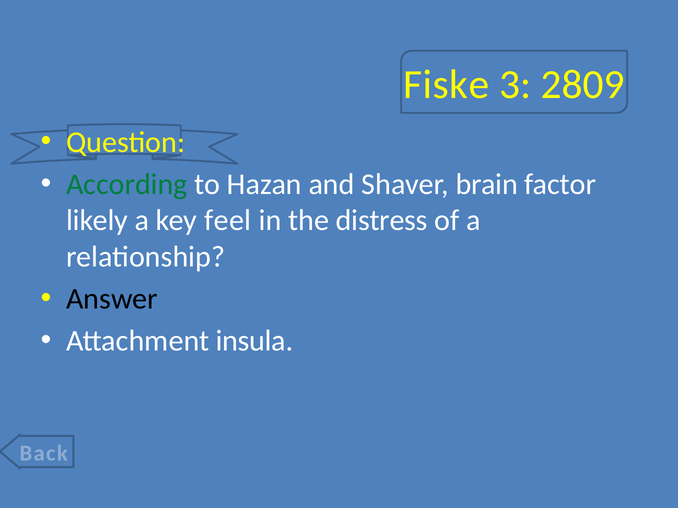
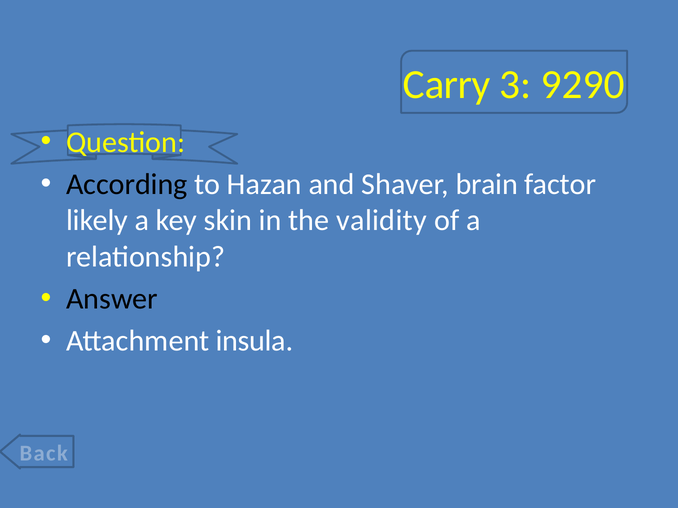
Fiske: Fiske -> Carry (447, 85)
2809: 2809 -> 9290 (583, 85)
According colour: green -> black (127, 184)
feel: feel -> skin (228, 221)
distress: distress -> validity (382, 221)
